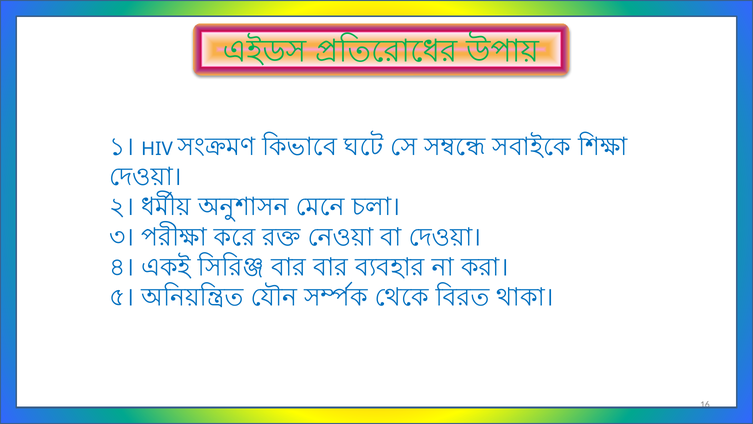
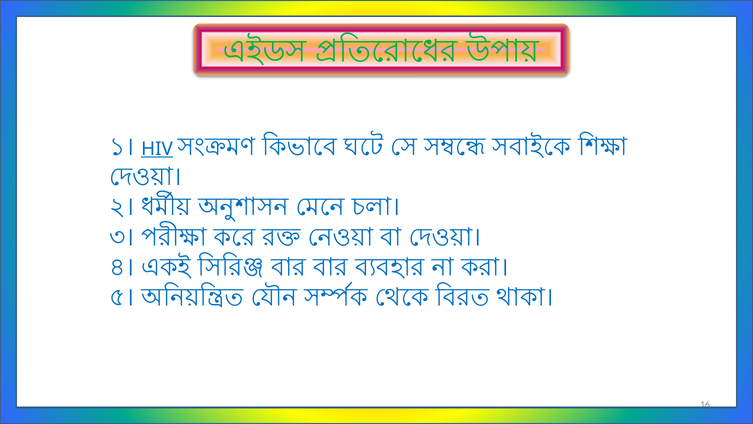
HIV underline: none -> present (157, 149)
